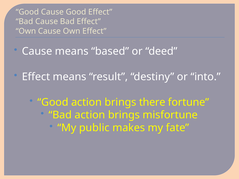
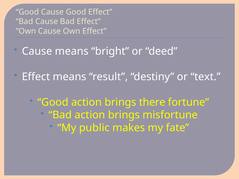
based: based -> bright (110, 51)
into: into -> text (206, 77)
